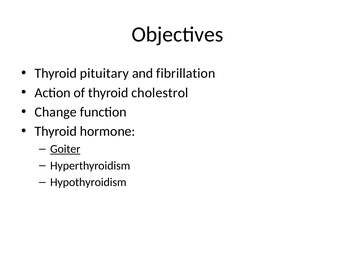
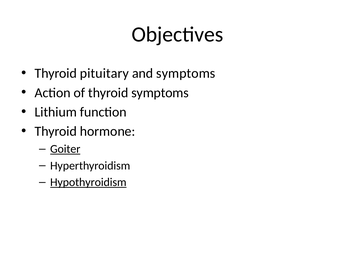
and fibrillation: fibrillation -> symptoms (186, 73)
thyroid cholestrol: cholestrol -> symptoms (160, 92)
Change: Change -> Lithium (56, 112)
Hypothyroidism underline: none -> present (88, 182)
